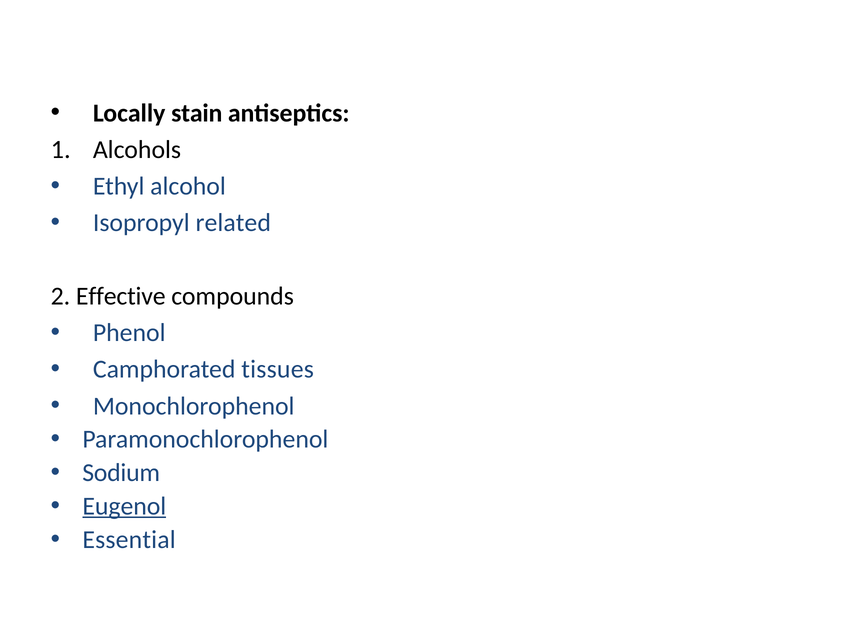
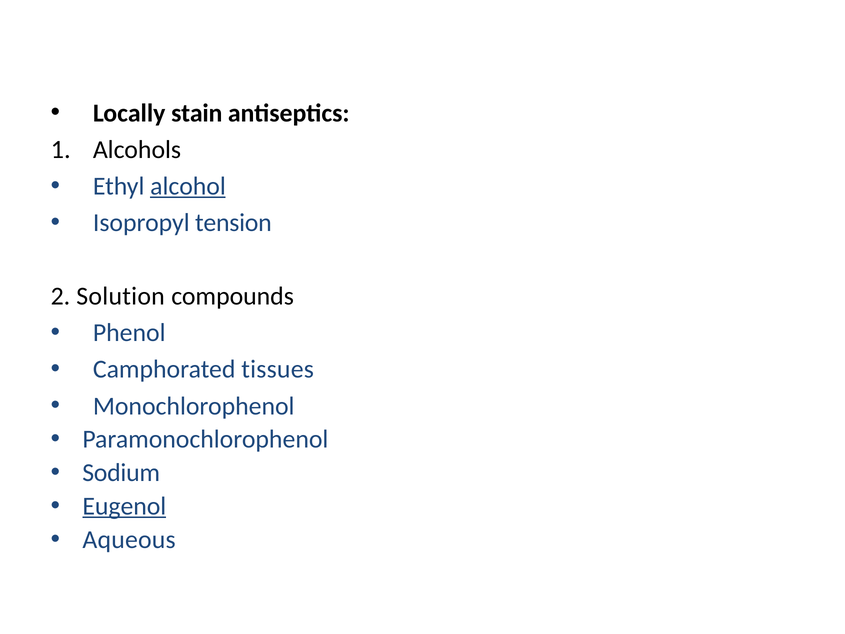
alcohol underline: none -> present (188, 186)
related: related -> tension (233, 223)
Effective: Effective -> Solution (121, 296)
Essential: Essential -> Aqueous (129, 539)
